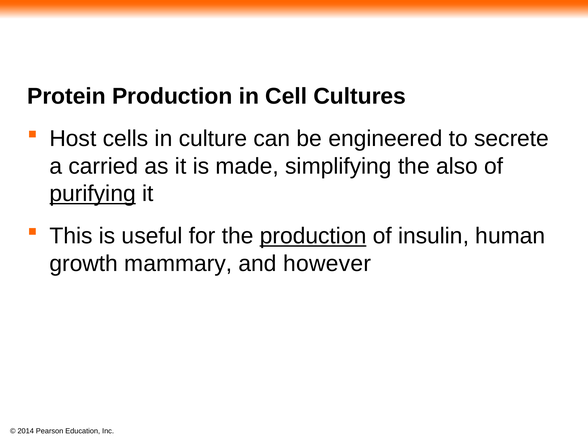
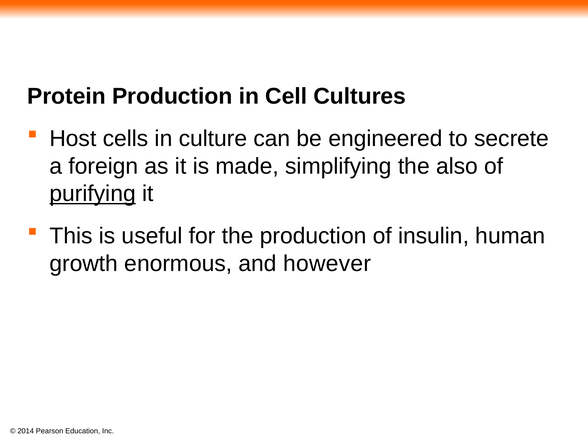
carried: carried -> foreign (103, 166)
production underline: present -> none (313, 236)
mammary: mammary -> enormous (178, 263)
